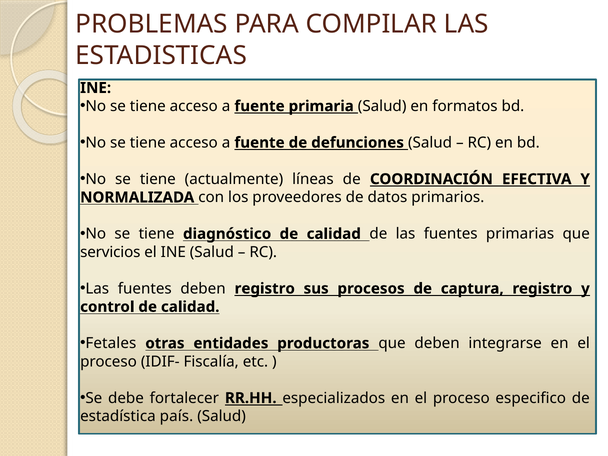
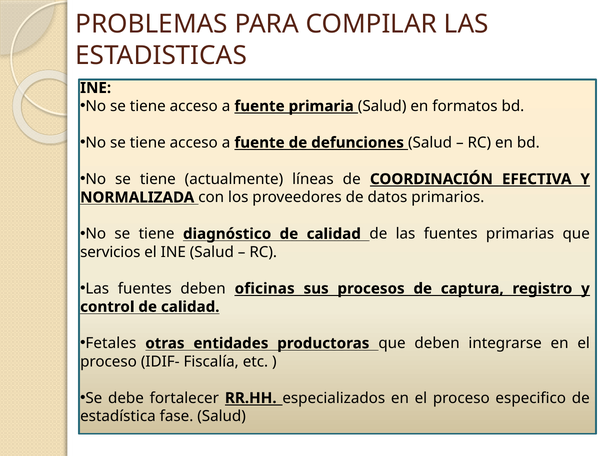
deben registro: registro -> oficinas (265, 289)
país: país -> fase (177, 416)
